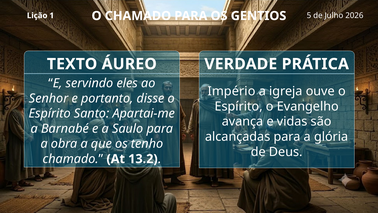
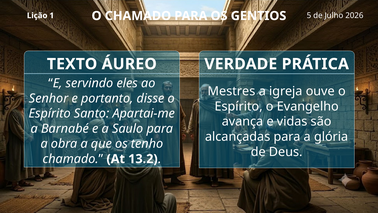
Império: Império -> Mestres (232, 91)
